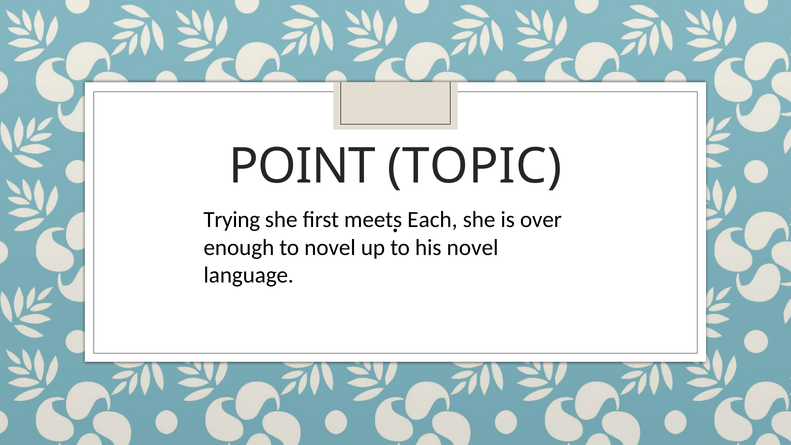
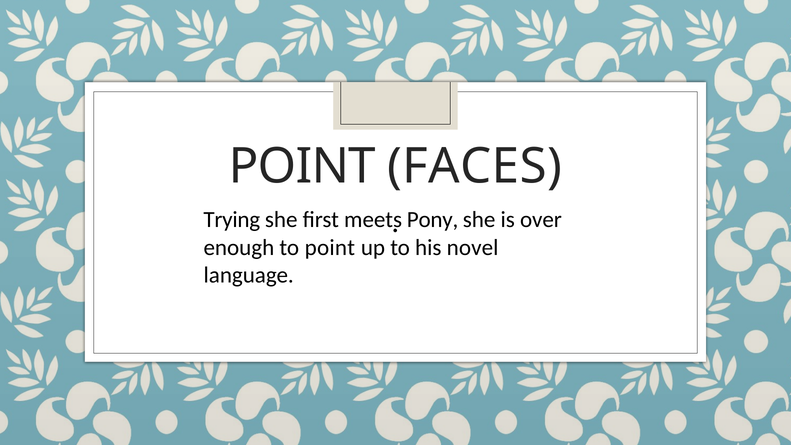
TOPIC: TOPIC -> FACES (474, 166)
Each: Each -> Pony (433, 220)
to novel: novel -> point (330, 248)
